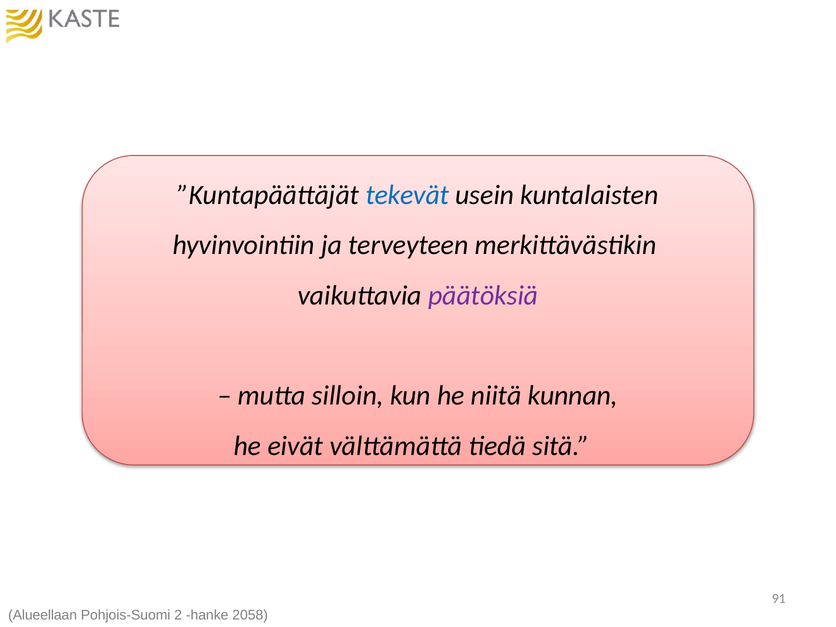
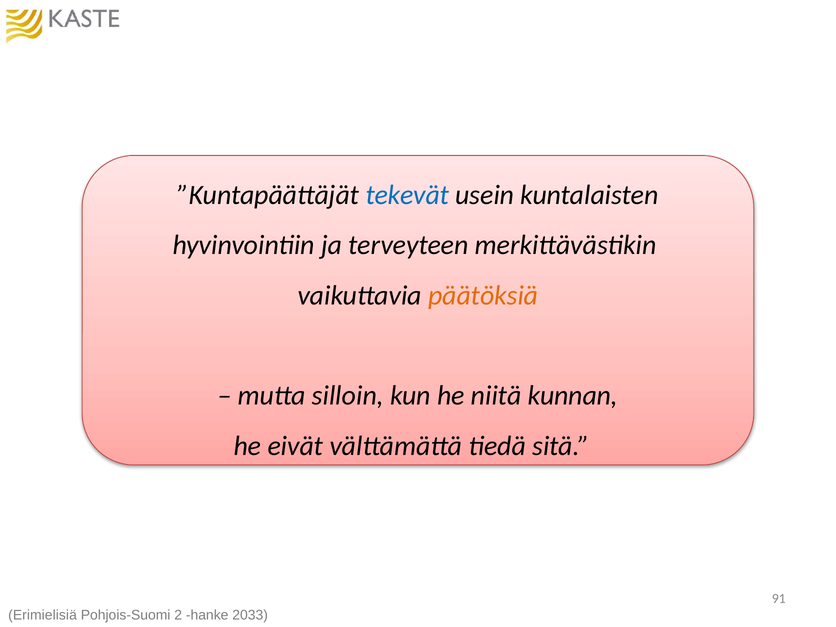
päätöksiä colour: purple -> orange (483, 295)
Alueellaan: Alueellaan -> Erimielisiä (43, 615)
2058: 2058 -> 2033 (250, 615)
